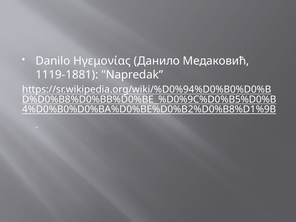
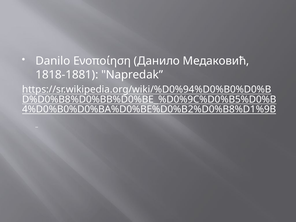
Ηγεμονίας: Ηγεμονίας -> Ενοποίηση (102, 61)
1119-1881: 1119-1881 -> 1818-1881 (67, 75)
